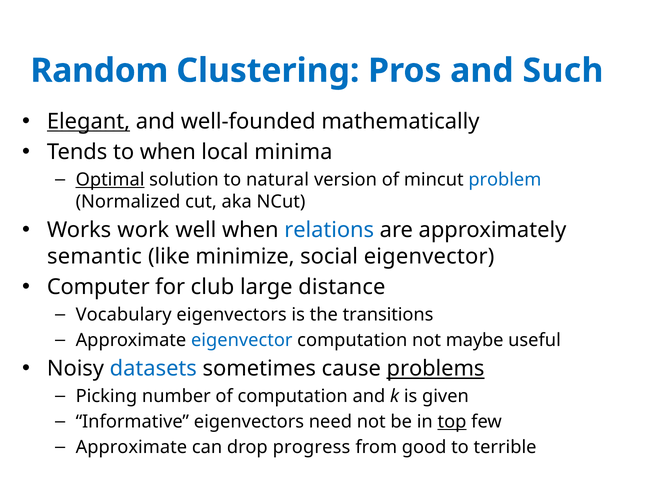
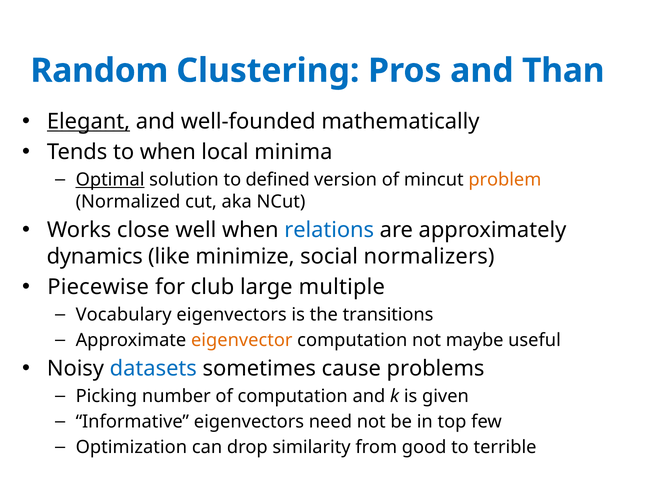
Such: Such -> Than (563, 71)
natural: natural -> defined (278, 180)
problem colour: blue -> orange (505, 180)
work: work -> close (143, 231)
semantic: semantic -> dynamics (95, 257)
social eigenvector: eigenvector -> normalizers (429, 257)
Computer: Computer -> Piecewise (98, 287)
distance: distance -> multiple (342, 287)
eigenvector colour: blue -> orange (242, 341)
problems underline: present -> none (436, 369)
top underline: present -> none (452, 422)
Approximate: Approximate -> Optimization (131, 448)
progress: progress -> similarity (312, 448)
